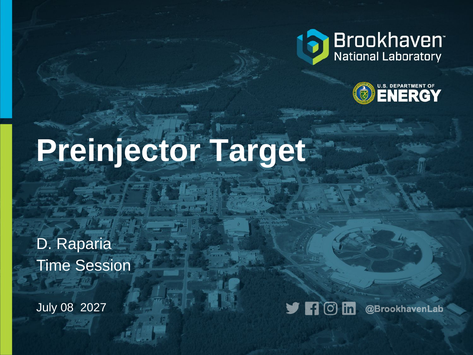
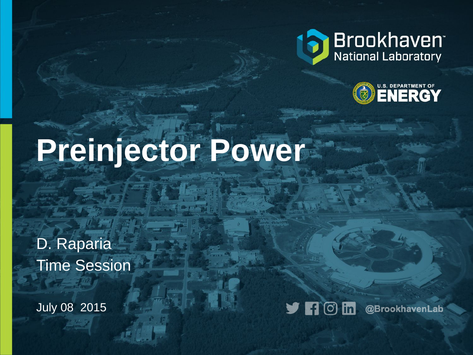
Target: Target -> Power (257, 151)
2027: 2027 -> 2015 (93, 307)
